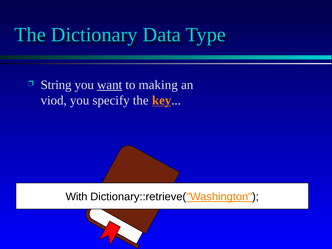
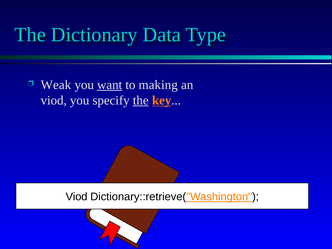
String: String -> Weak (56, 85)
the underline: none -> present (141, 100)
With: With -> Viod (77, 197)
